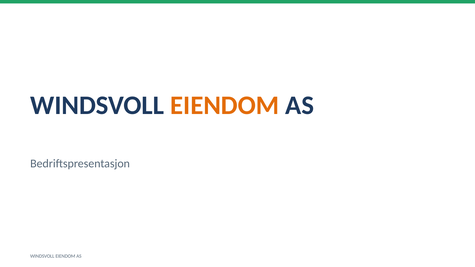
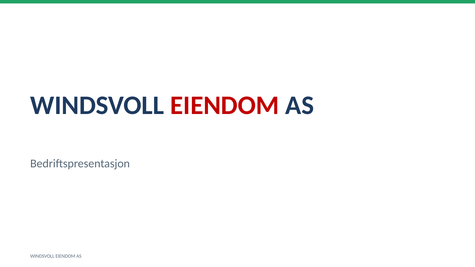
EIENDOM colour: orange -> red (225, 105)
